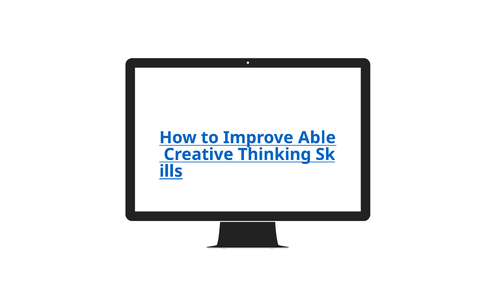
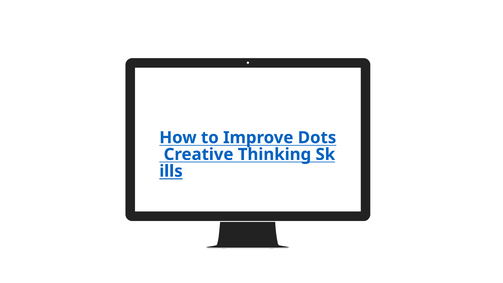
Able: Able -> Dots (317, 138)
